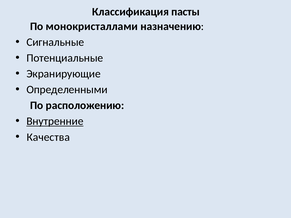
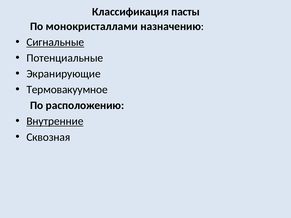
Сигнальные underline: none -> present (55, 42)
Определенными: Определенными -> Термовакуумное (67, 90)
Качества: Качества -> Сквозная (48, 137)
